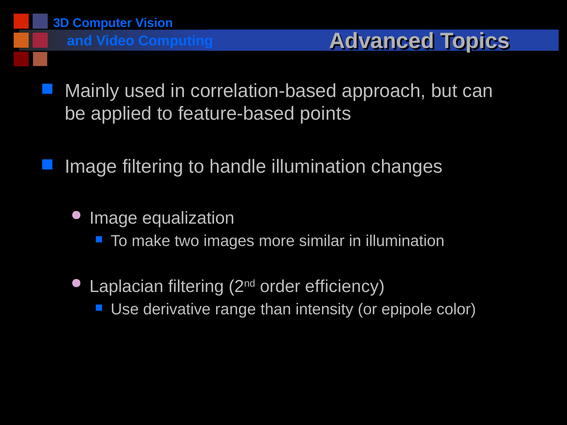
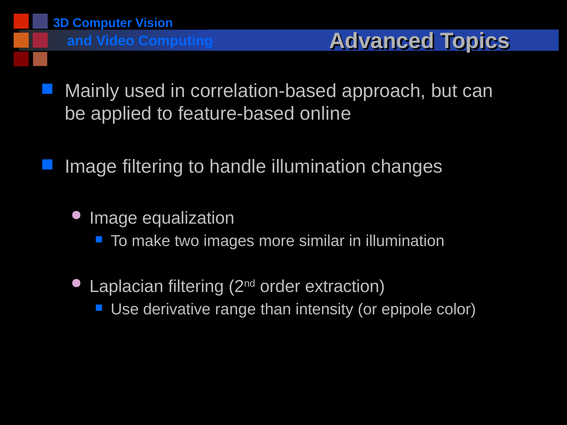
points: points -> online (326, 114)
efficiency: efficiency -> extraction (345, 286)
